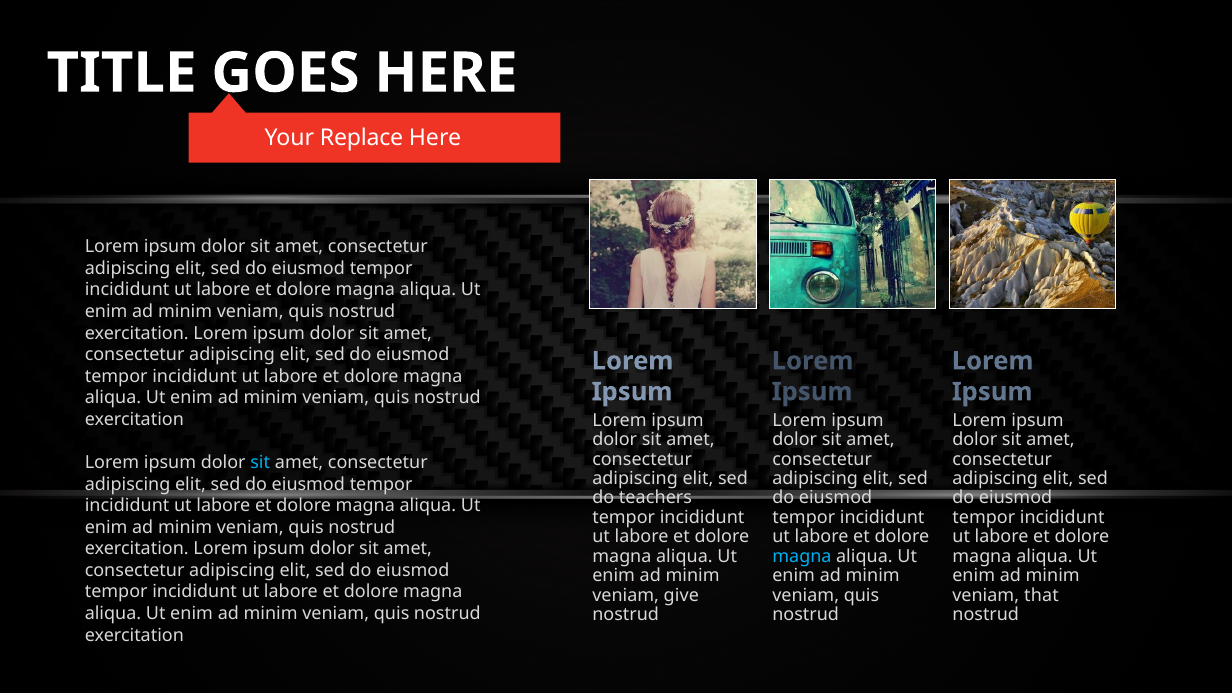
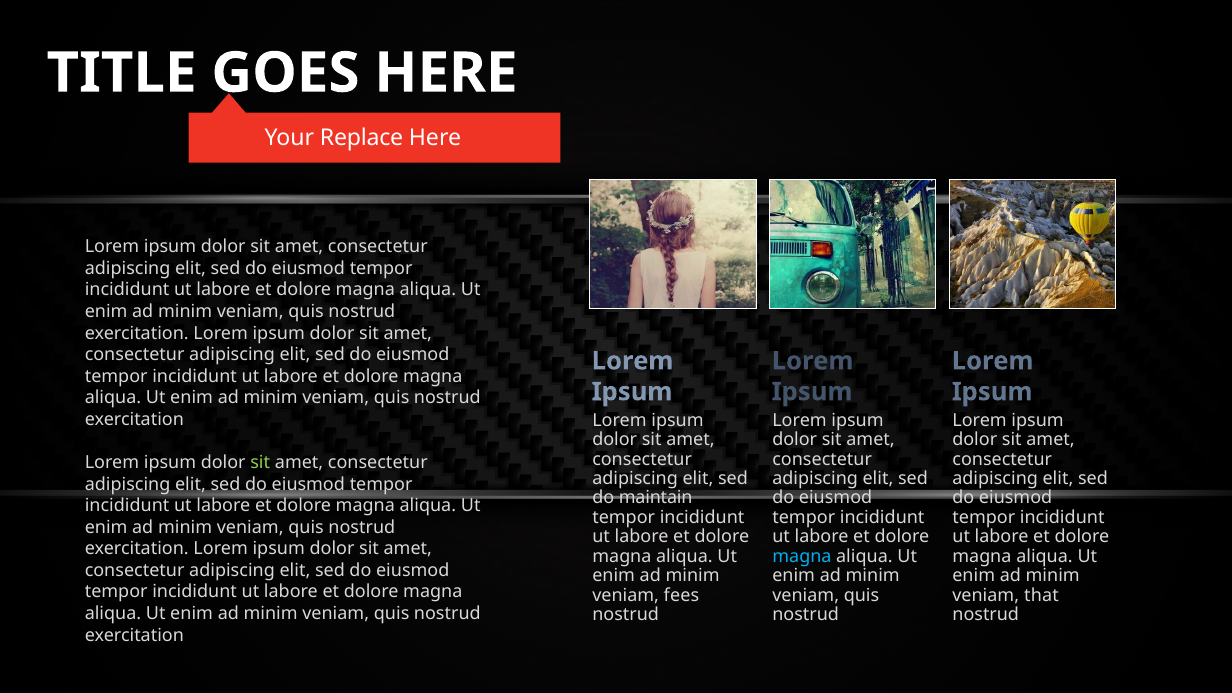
sit colour: light blue -> light green (260, 463)
teachers: teachers -> maintain (656, 498)
give: give -> fees (681, 595)
